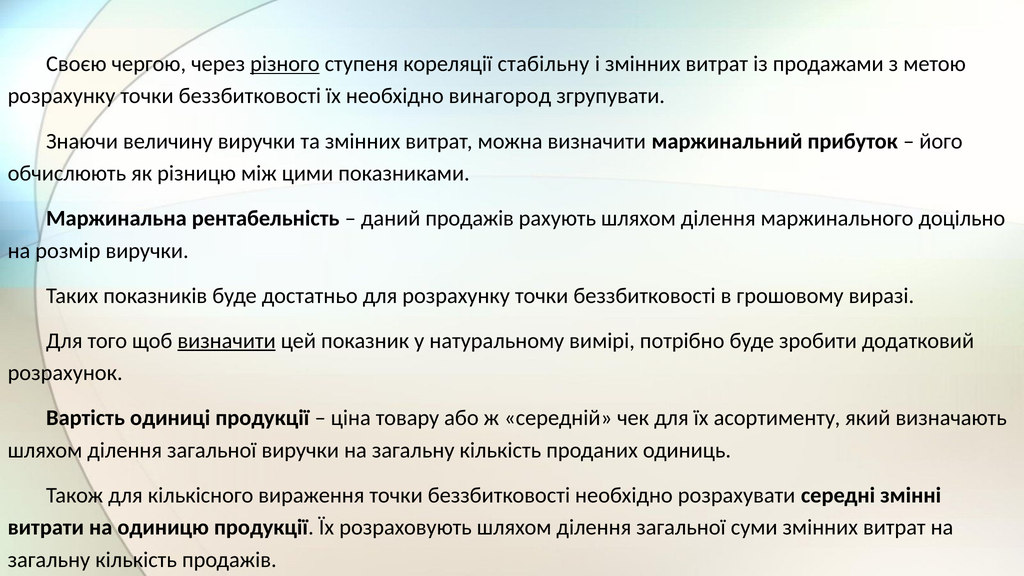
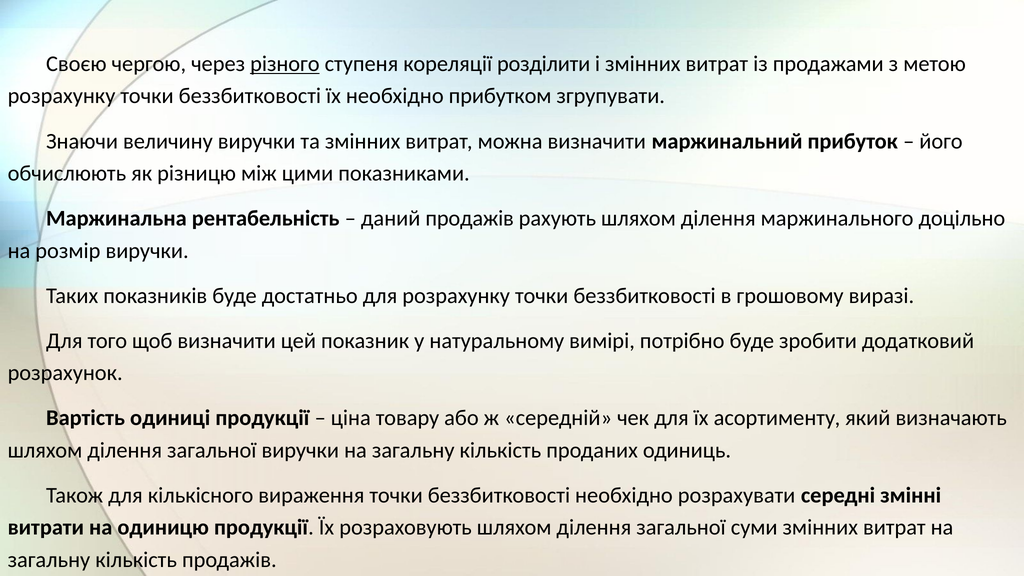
стабільну: стабільну -> розділити (544, 64)
винагород: винагород -> прибутком (500, 96)
визначити underline: present -> none (227, 341)
